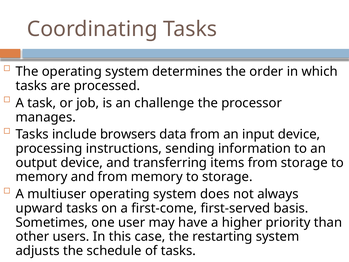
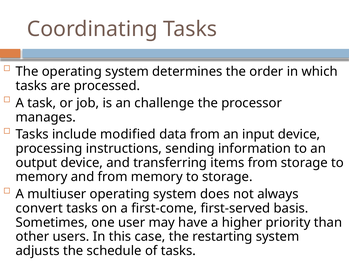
browsers: browsers -> modified (128, 134)
upward: upward -> convert (39, 208)
